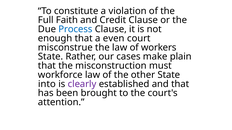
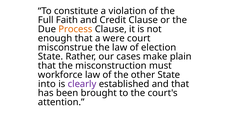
Process colour: blue -> orange (75, 29)
even: even -> were (114, 38)
workers: workers -> election (159, 48)
